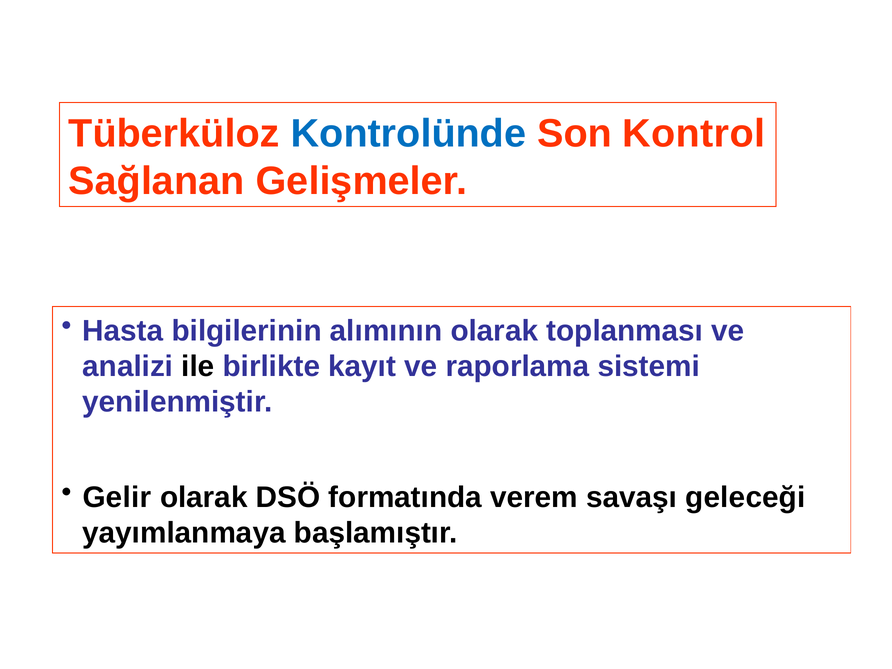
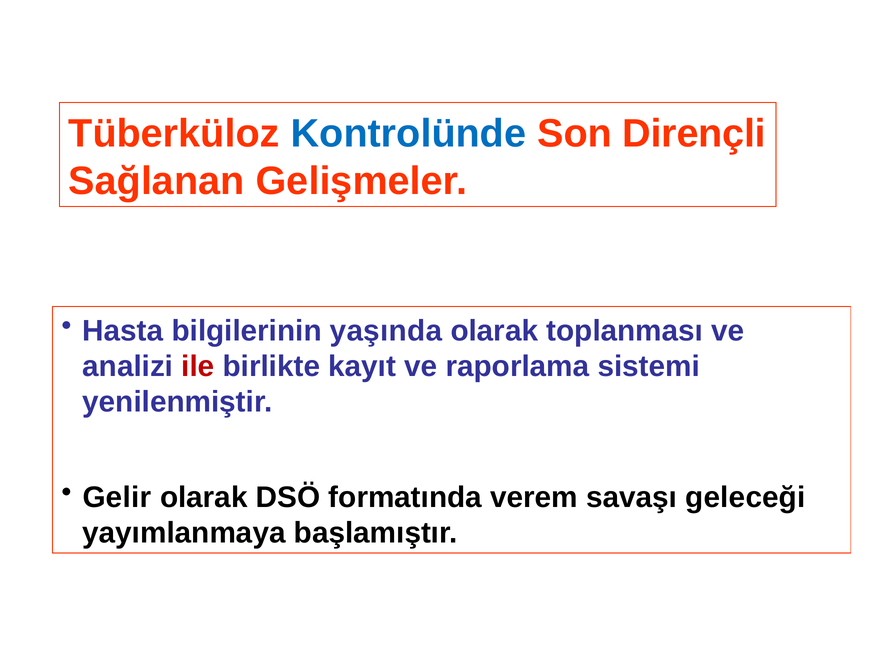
Kontrol: Kontrol -> Dirençli (694, 134)
alımının: alımının -> yaşında (386, 331)
ile colour: black -> red (198, 366)
